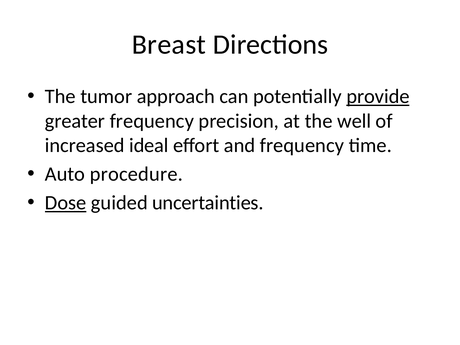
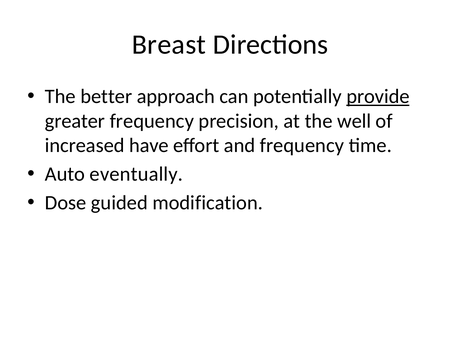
tumor: tumor -> better (106, 96)
ideal: ideal -> have (149, 146)
procedure: procedure -> eventually (136, 174)
Dose underline: present -> none (66, 203)
uncertainties: uncertainties -> modification (208, 203)
